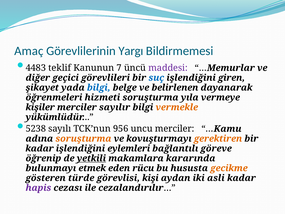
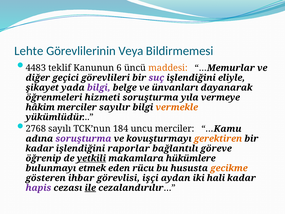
Amaç: Amaç -> Lehte (29, 51)
Yargı: Yargı -> Veya (131, 51)
7: 7 -> 6 (119, 68)
maddesi colour: purple -> orange (168, 68)
suç colour: blue -> purple (156, 78)
giren: giren -> eliyle (232, 78)
bilgi colour: blue -> purple (99, 87)
belirlenen: belirlenen -> ünvanları (175, 87)
kişiler: kişiler -> hâkim (40, 107)
5238: 5238 -> 2768 (36, 129)
956: 956 -> 184 (121, 129)
soruşturma colour: orange -> purple (83, 138)
eylemleri: eylemleri -> raporlar (129, 148)
kararında: kararında -> hükümlere (191, 158)
türde: türde -> ihbar (81, 178)
kişi: kişi -> işçi (150, 178)
asli: asli -> hali (216, 178)
ile underline: none -> present (90, 188)
